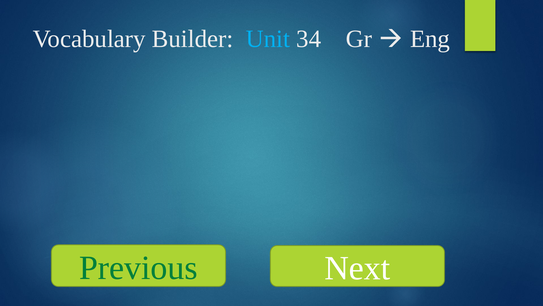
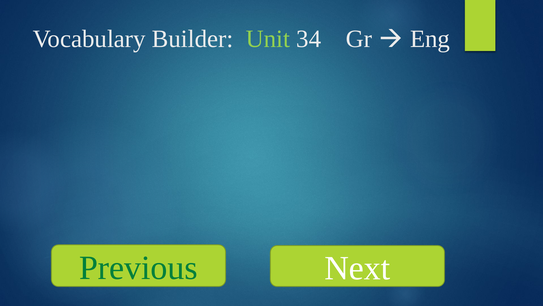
Unit colour: light blue -> light green (268, 39)
